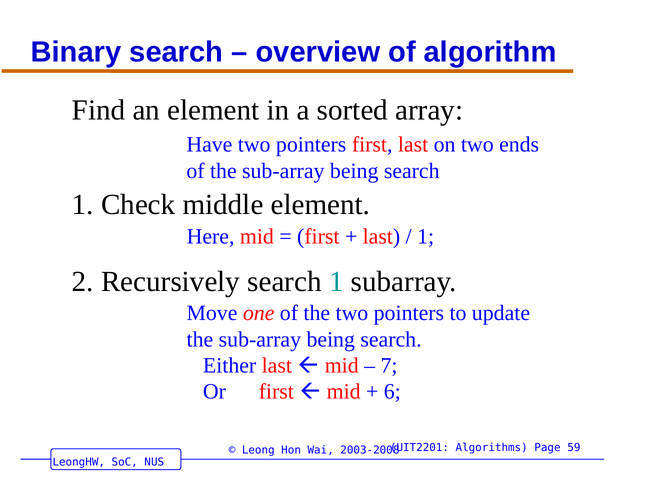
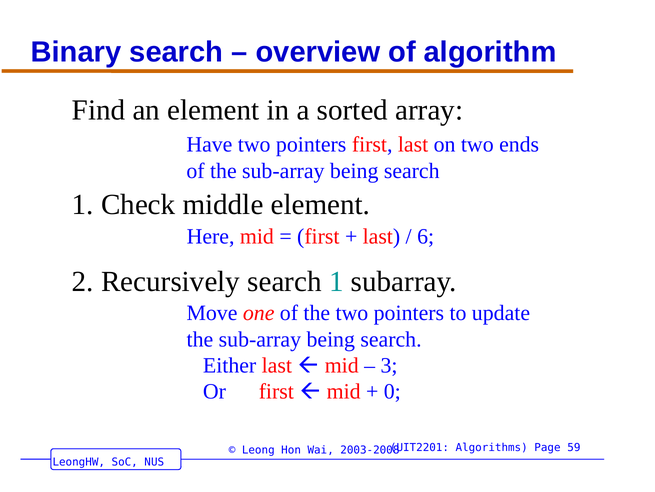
1: 1 -> 6 (426, 236)
7: 7 -> 3 (389, 365)
6: 6 -> 0 (392, 391)
